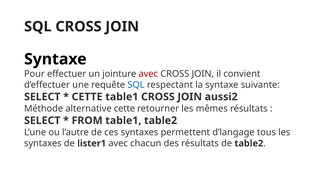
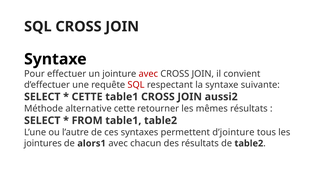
SQL colour: blue -> red (136, 85)
d’langage: d’langage -> d’jointure (233, 132)
syntaxes: syntaxes -> jointures (43, 143)
lister1: lister1 -> alors1 (92, 143)
